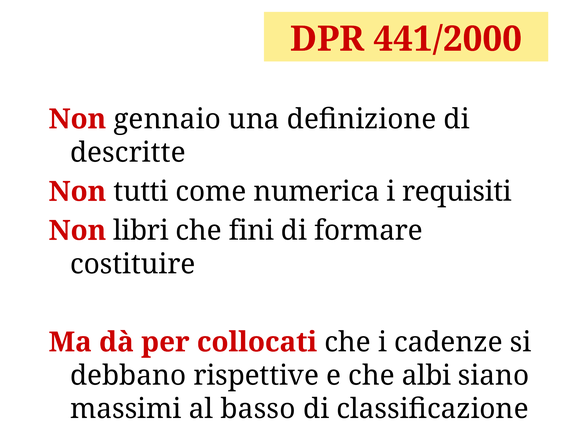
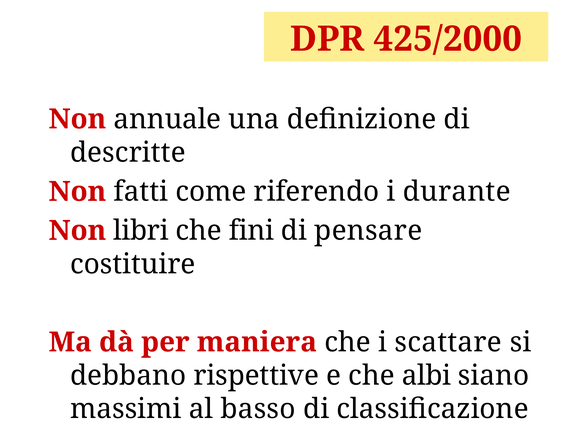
441/2000: 441/2000 -> 425/2000 (448, 39)
gennaio: gennaio -> annuale (167, 119)
tutti: tutti -> fatti (141, 192)
numerica: numerica -> riferendo (316, 192)
requisiti: requisiti -> durante (457, 192)
formare: formare -> pensare (368, 231)
collocati: collocati -> maniera (257, 342)
cadenze: cadenze -> scattare (448, 342)
